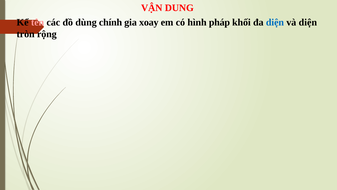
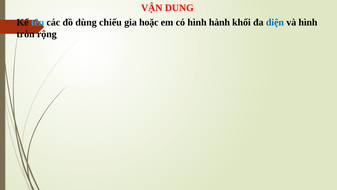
tên colour: pink -> light blue (38, 22)
chính: chính -> chiếu (110, 22)
xoay: xoay -> hoặc (149, 22)
pháp: pháp -> hành (219, 22)
và diện: diện -> hình (308, 22)
